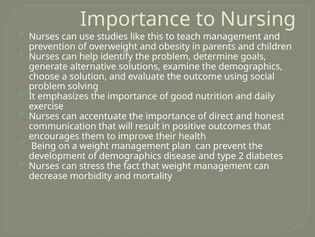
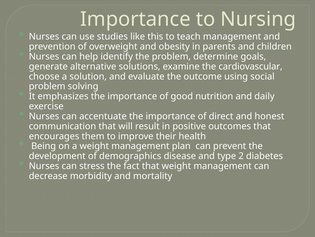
the demographics: demographics -> cardiovascular (251, 66)
